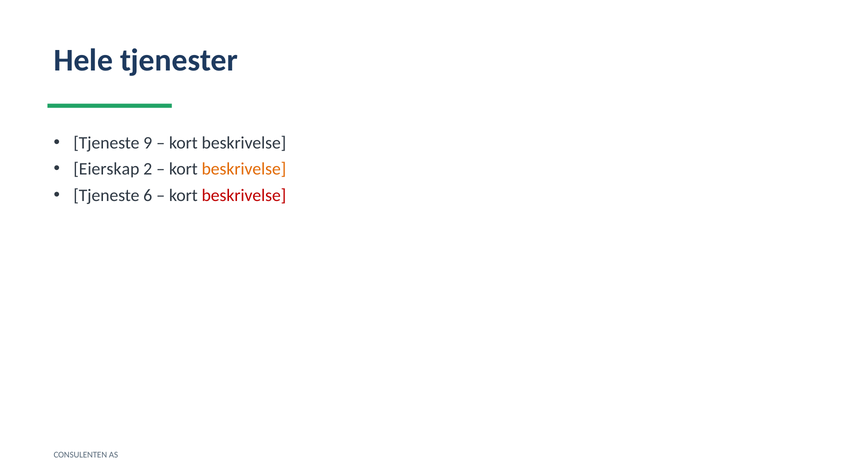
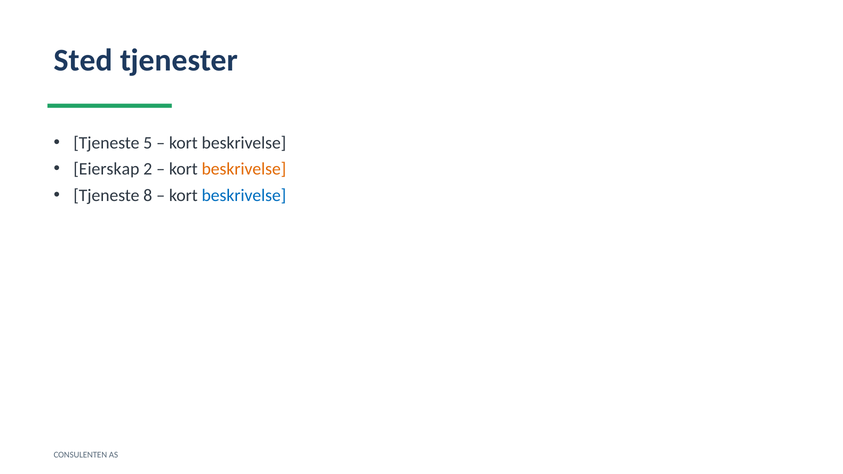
Hele: Hele -> Sted (83, 60)
9: 9 -> 5 (148, 143)
6: 6 -> 8 (148, 195)
beskrivelse colour: red -> blue (244, 195)
